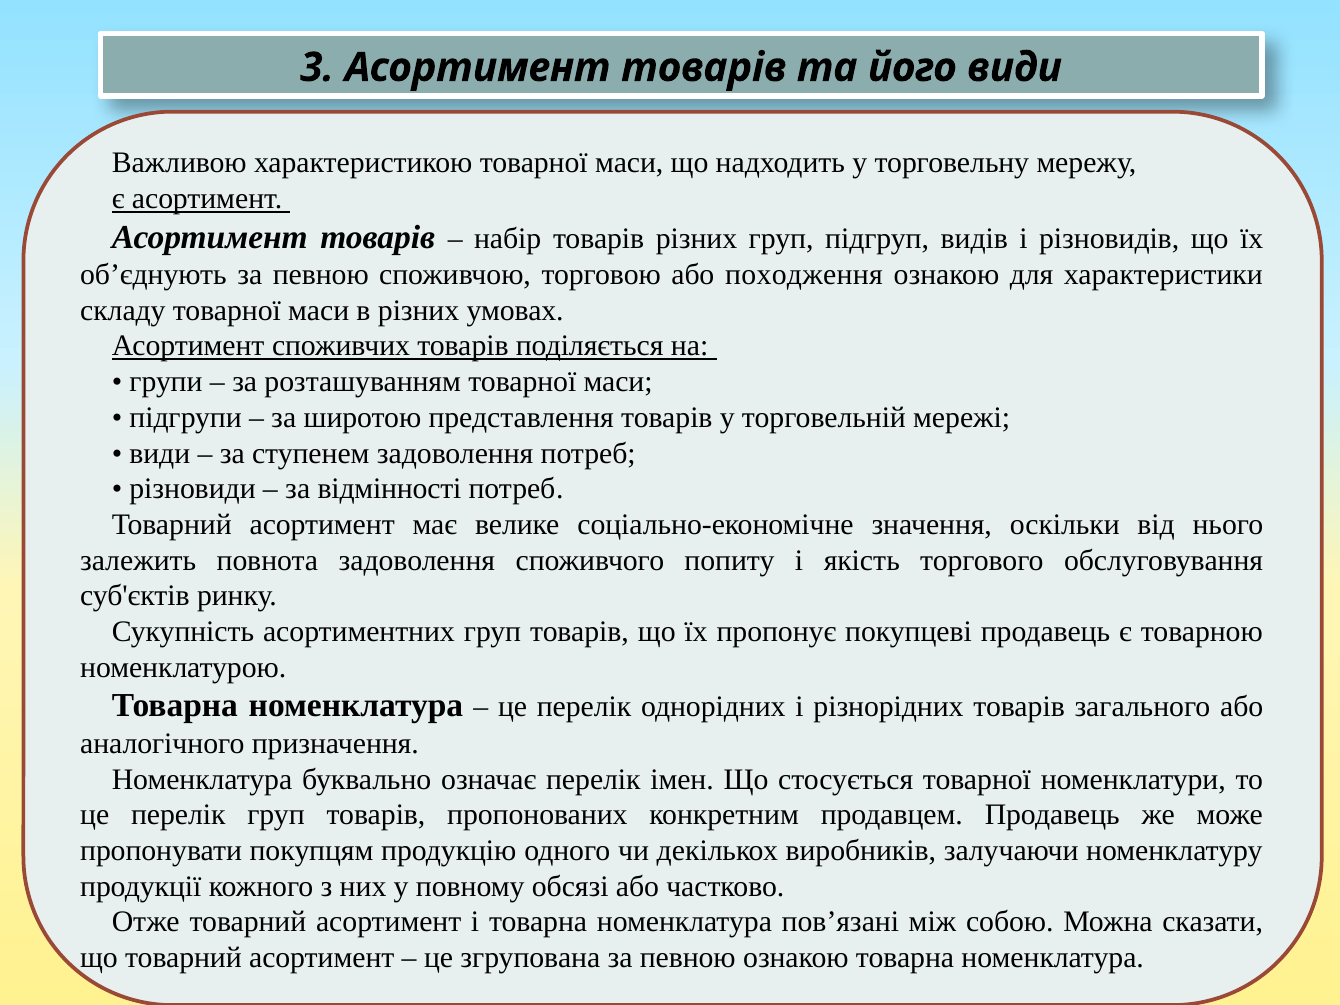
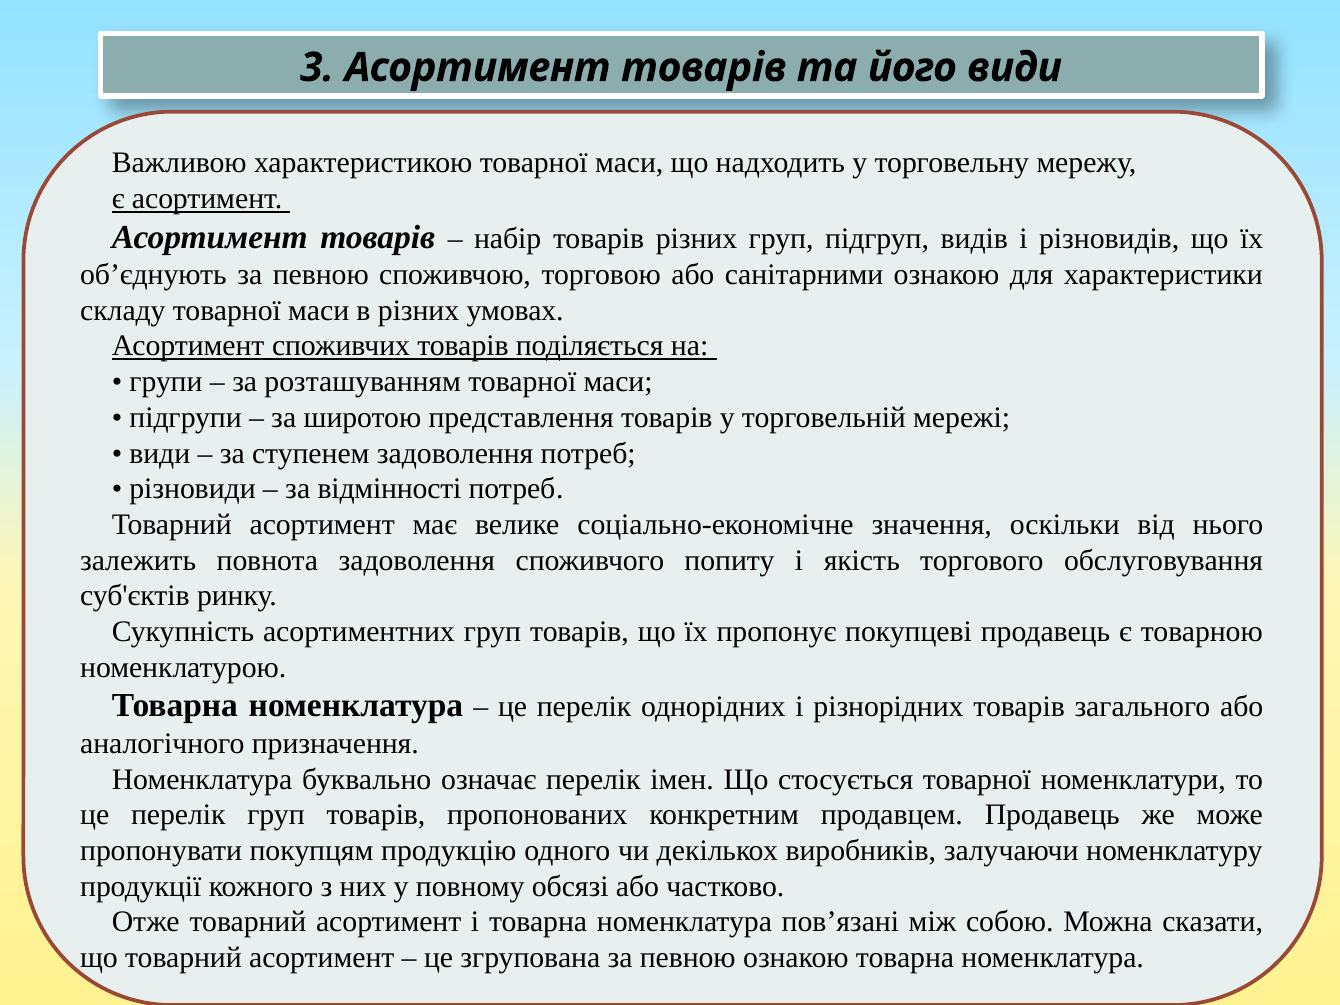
походження: походження -> санітарними (804, 275)
